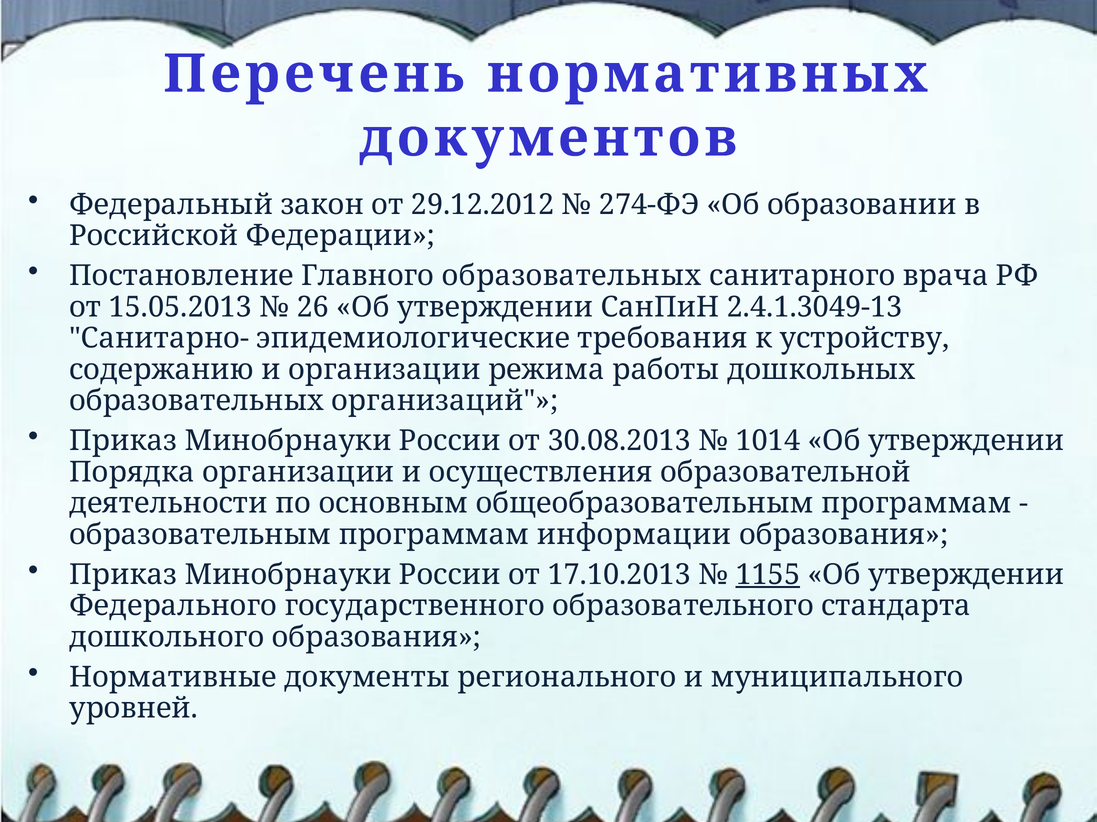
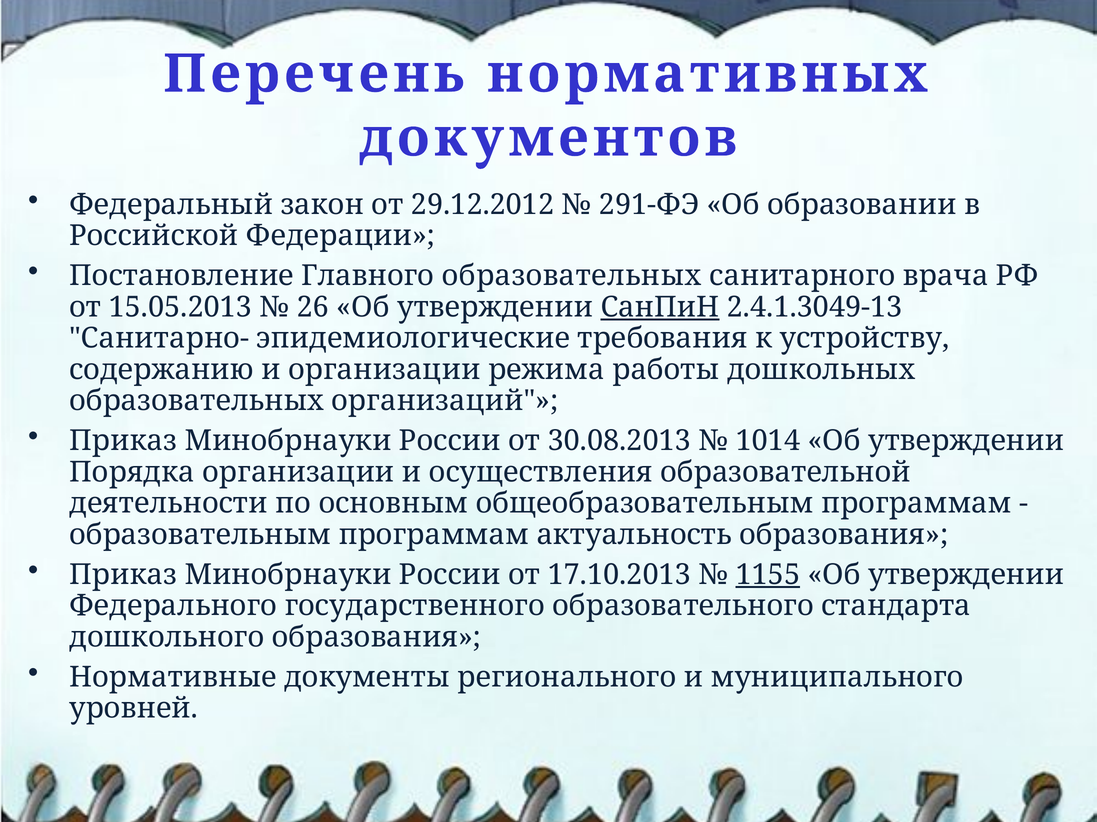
274-ФЭ: 274-ФЭ -> 291-ФЭ (649, 205)
СанПиН underline: none -> present (660, 307)
информации: информации -> актуальность (634, 535)
